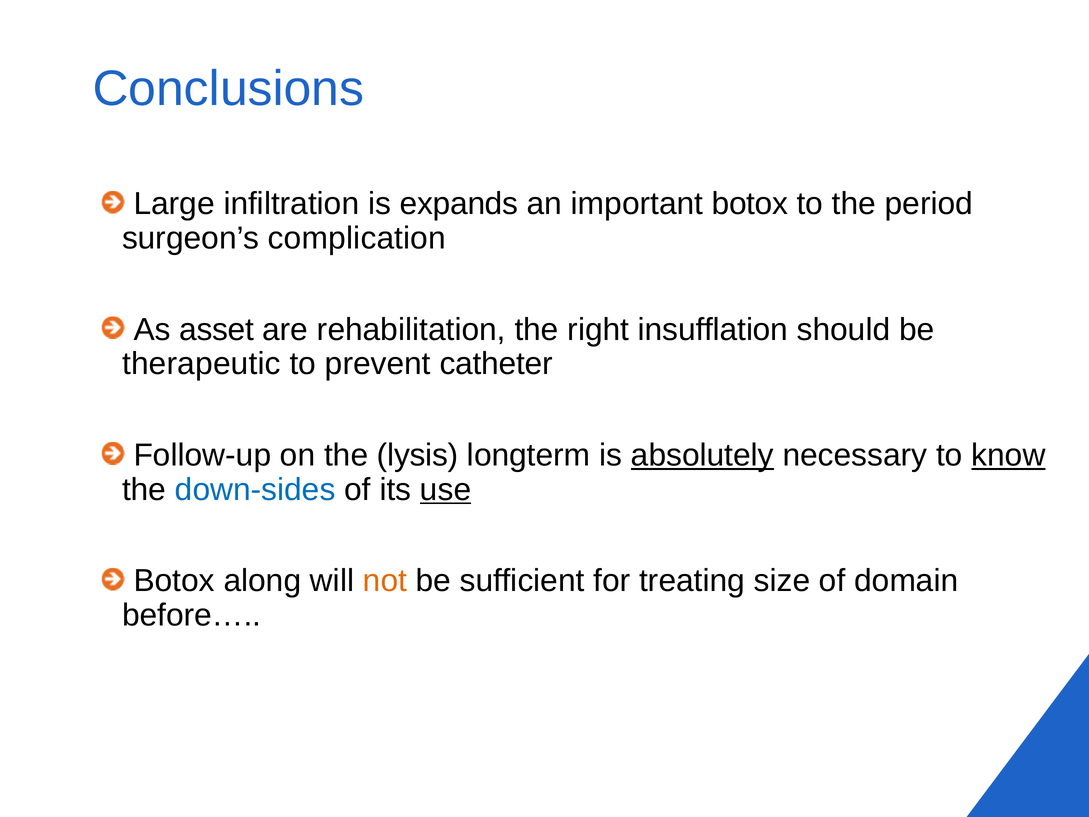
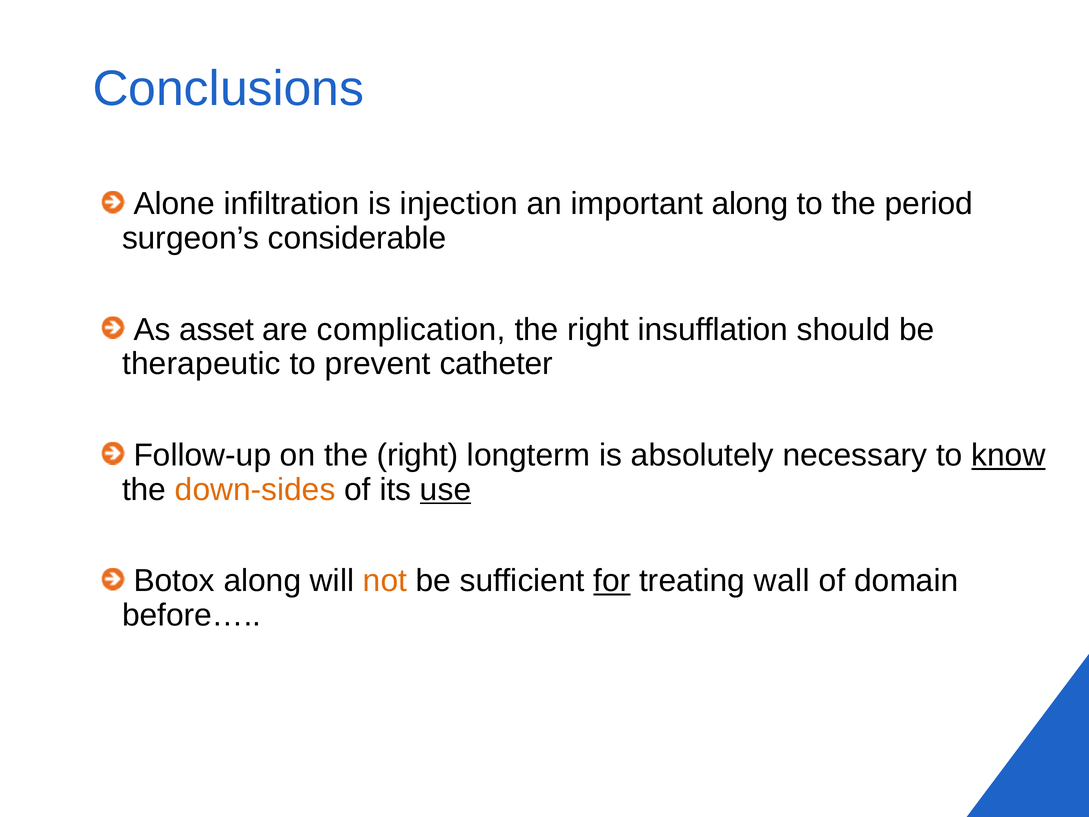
Large: Large -> Alone (174, 204)
expands: expands -> injection (459, 204)
important botox: botox -> along (750, 204)
complication: complication -> considerable (357, 238)
rehabilitation: rehabilitation -> complication (411, 330)
on the lysis: lysis -> right (418, 455)
absolutely underline: present -> none (702, 455)
down-sides colour: blue -> orange (255, 489)
for underline: none -> present (612, 581)
size: size -> wall (782, 581)
